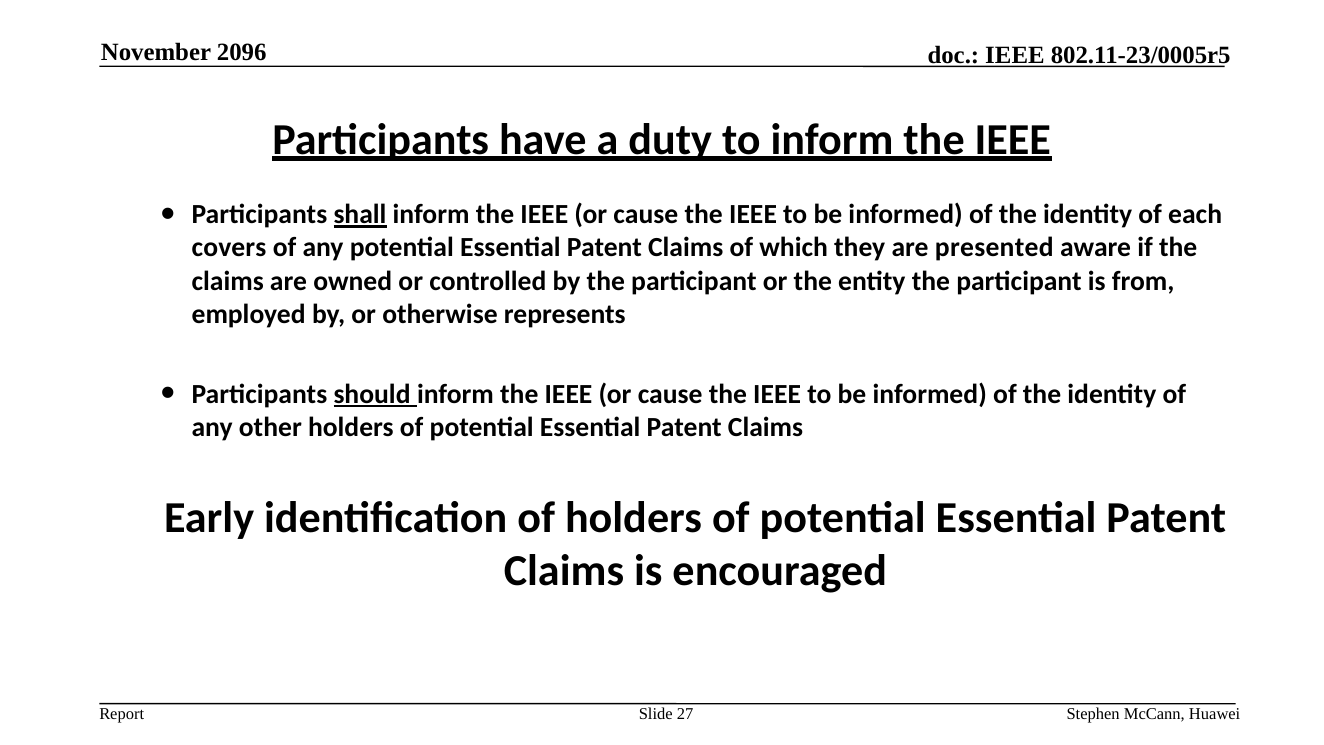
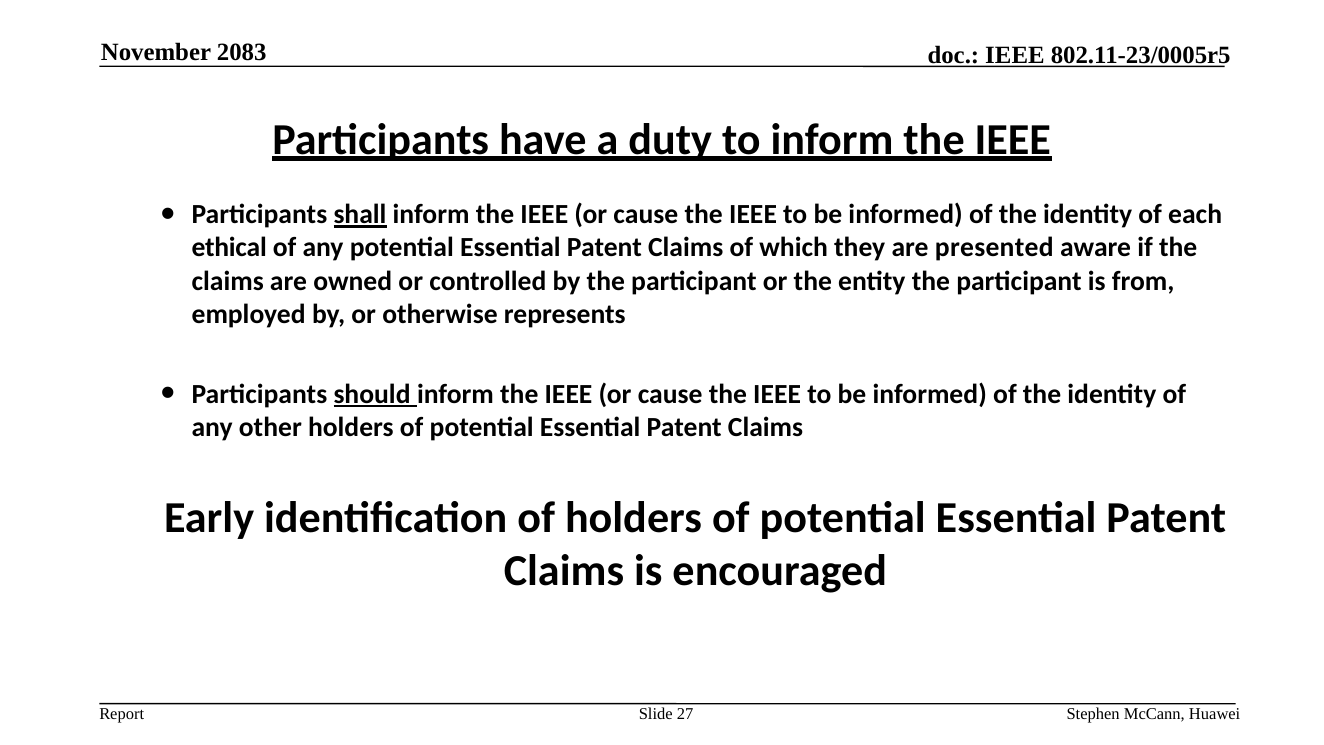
2096: 2096 -> 2083 (242, 53)
covers: covers -> ethical (229, 248)
